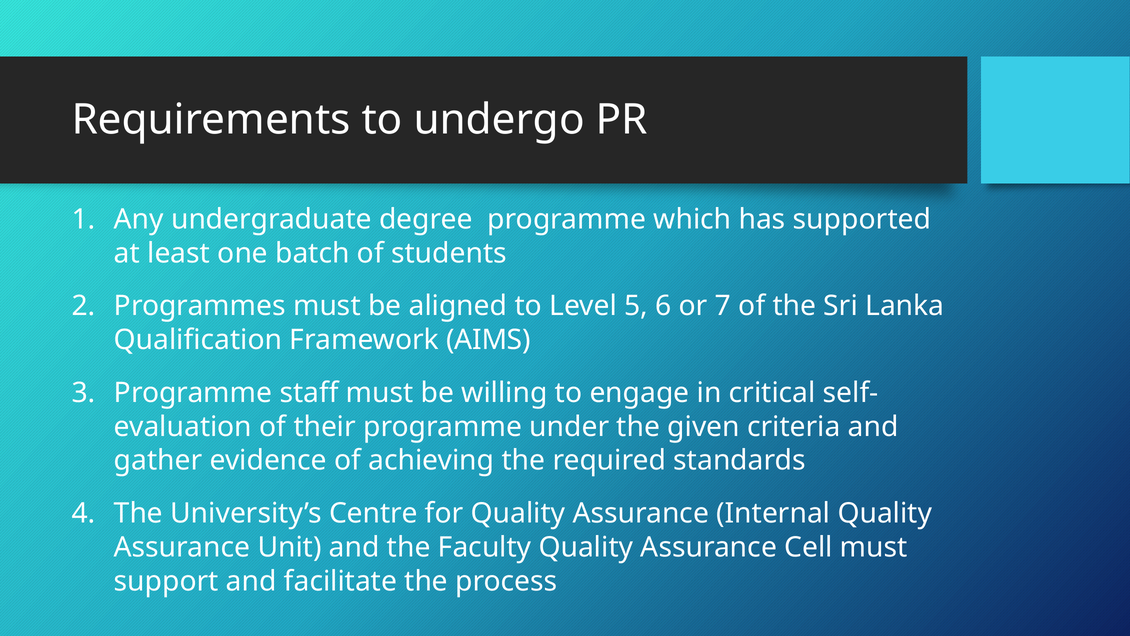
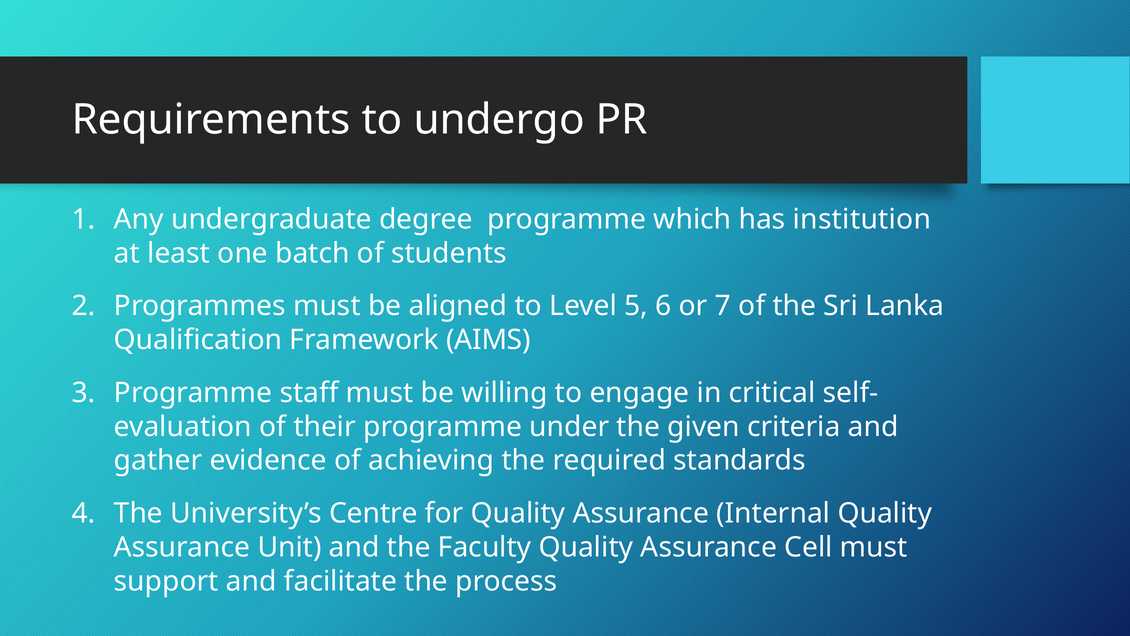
supported: supported -> institution (862, 219)
